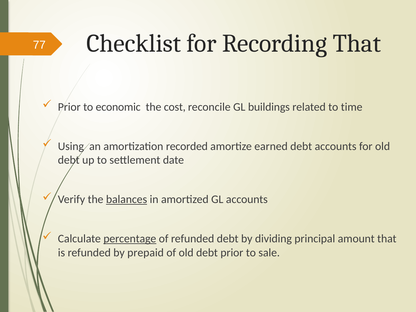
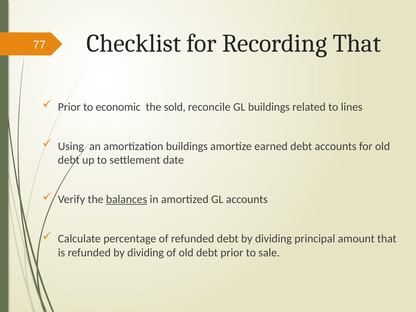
cost: cost -> sold (175, 107)
time: time -> lines (352, 107)
amortization recorded: recorded -> buildings (187, 146)
percentage underline: present -> none (130, 239)
refunded by prepaid: prepaid -> dividing (146, 253)
